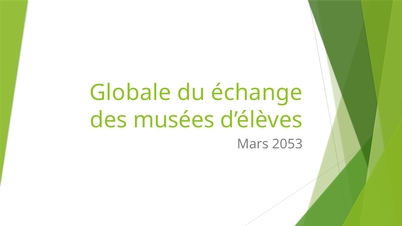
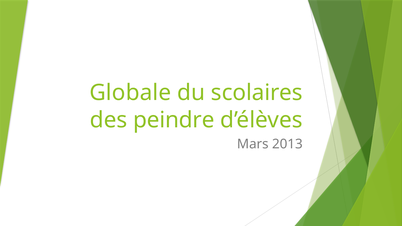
échange: échange -> scolaires (257, 93)
musées: musées -> peindre (174, 120)
2053: 2053 -> 2013 (287, 144)
